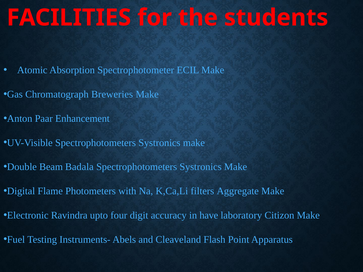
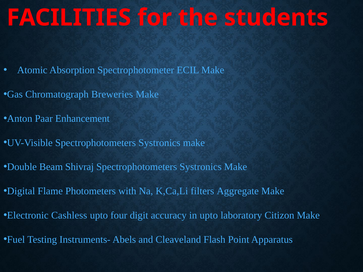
Badala: Badala -> Shivraj (79, 167)
Ravindra: Ravindra -> Cashless (69, 215)
in have: have -> upto (209, 215)
